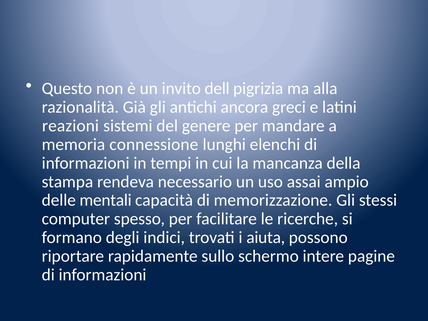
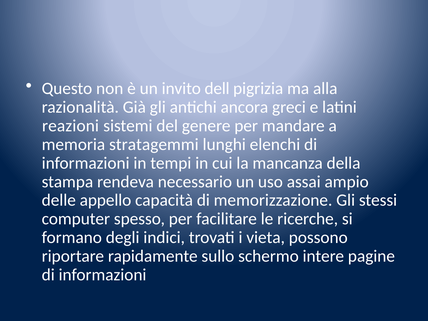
connessione: connessione -> stratagemmi (154, 144)
mentali: mentali -> appello (106, 200)
aiuta: aiuta -> vieta (266, 238)
